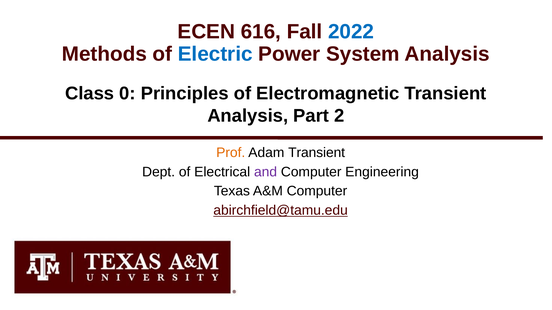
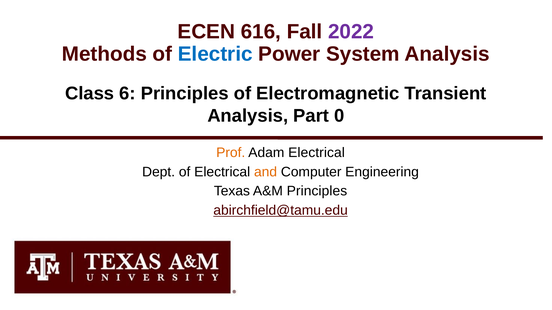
2022 colour: blue -> purple (351, 32)
0: 0 -> 6 (127, 94)
2: 2 -> 0 (339, 116)
Adam Transient: Transient -> Electrical (317, 153)
and colour: purple -> orange (266, 172)
A&M Computer: Computer -> Principles (317, 191)
